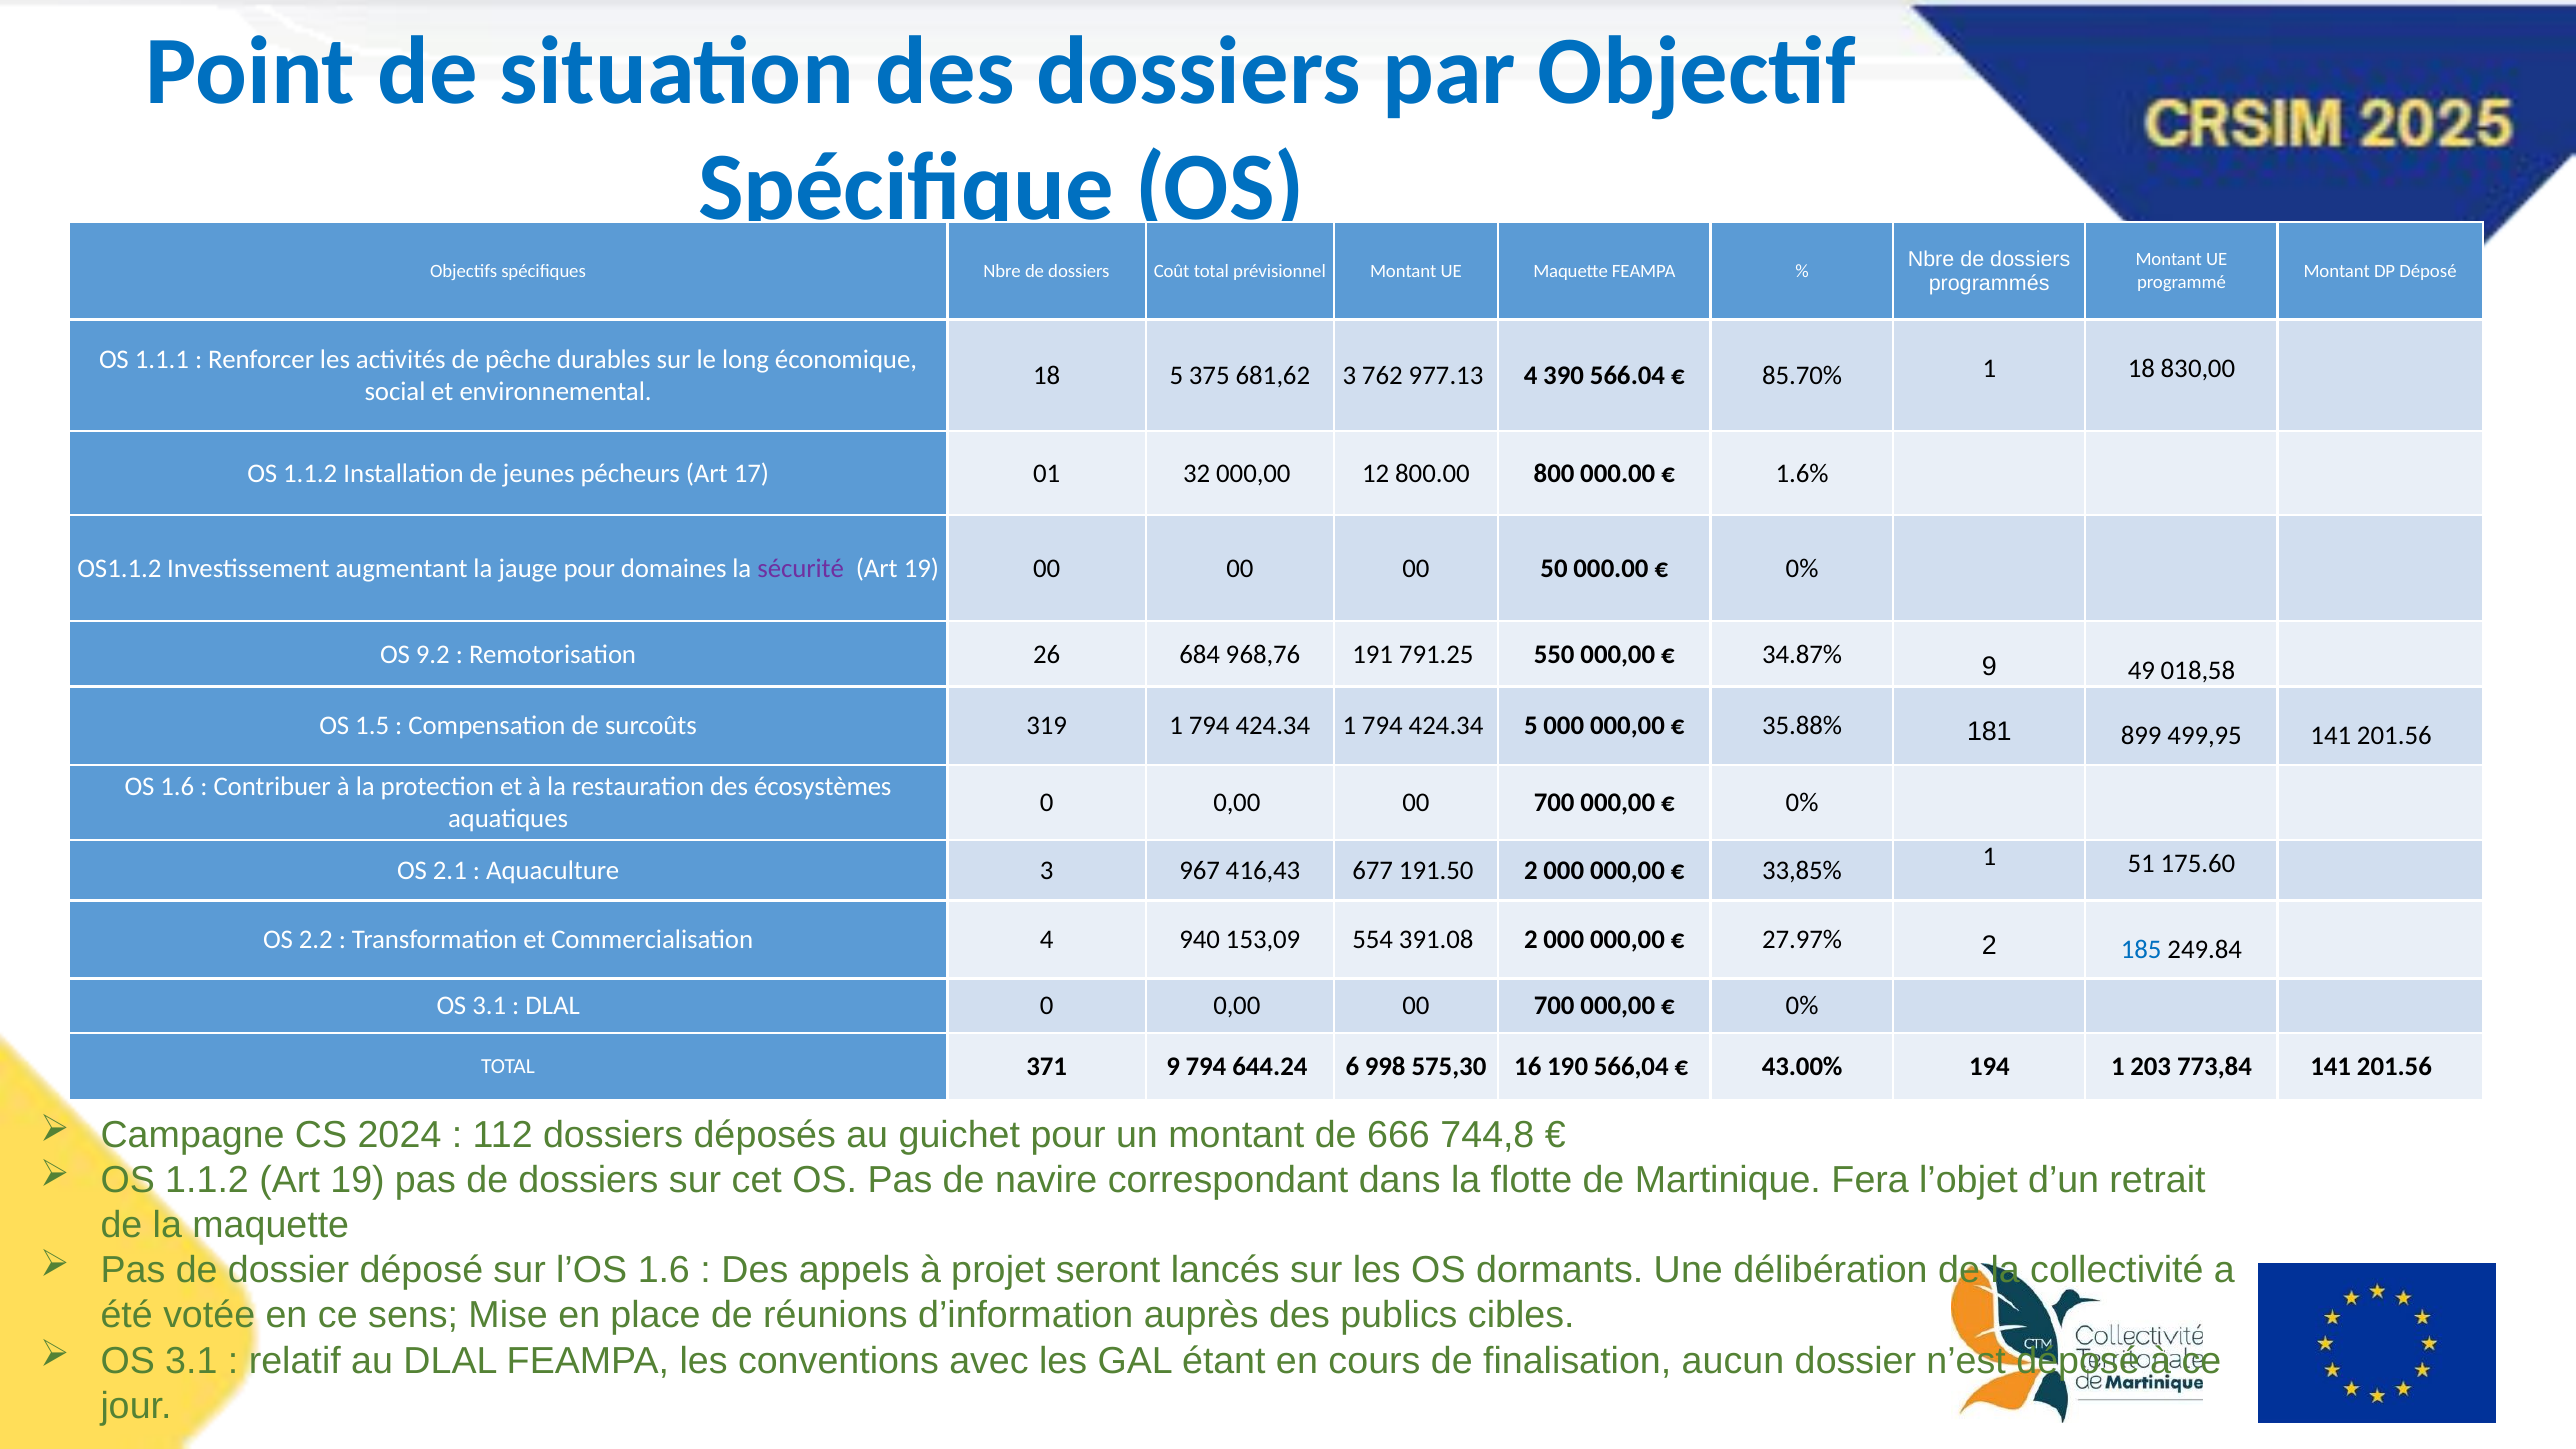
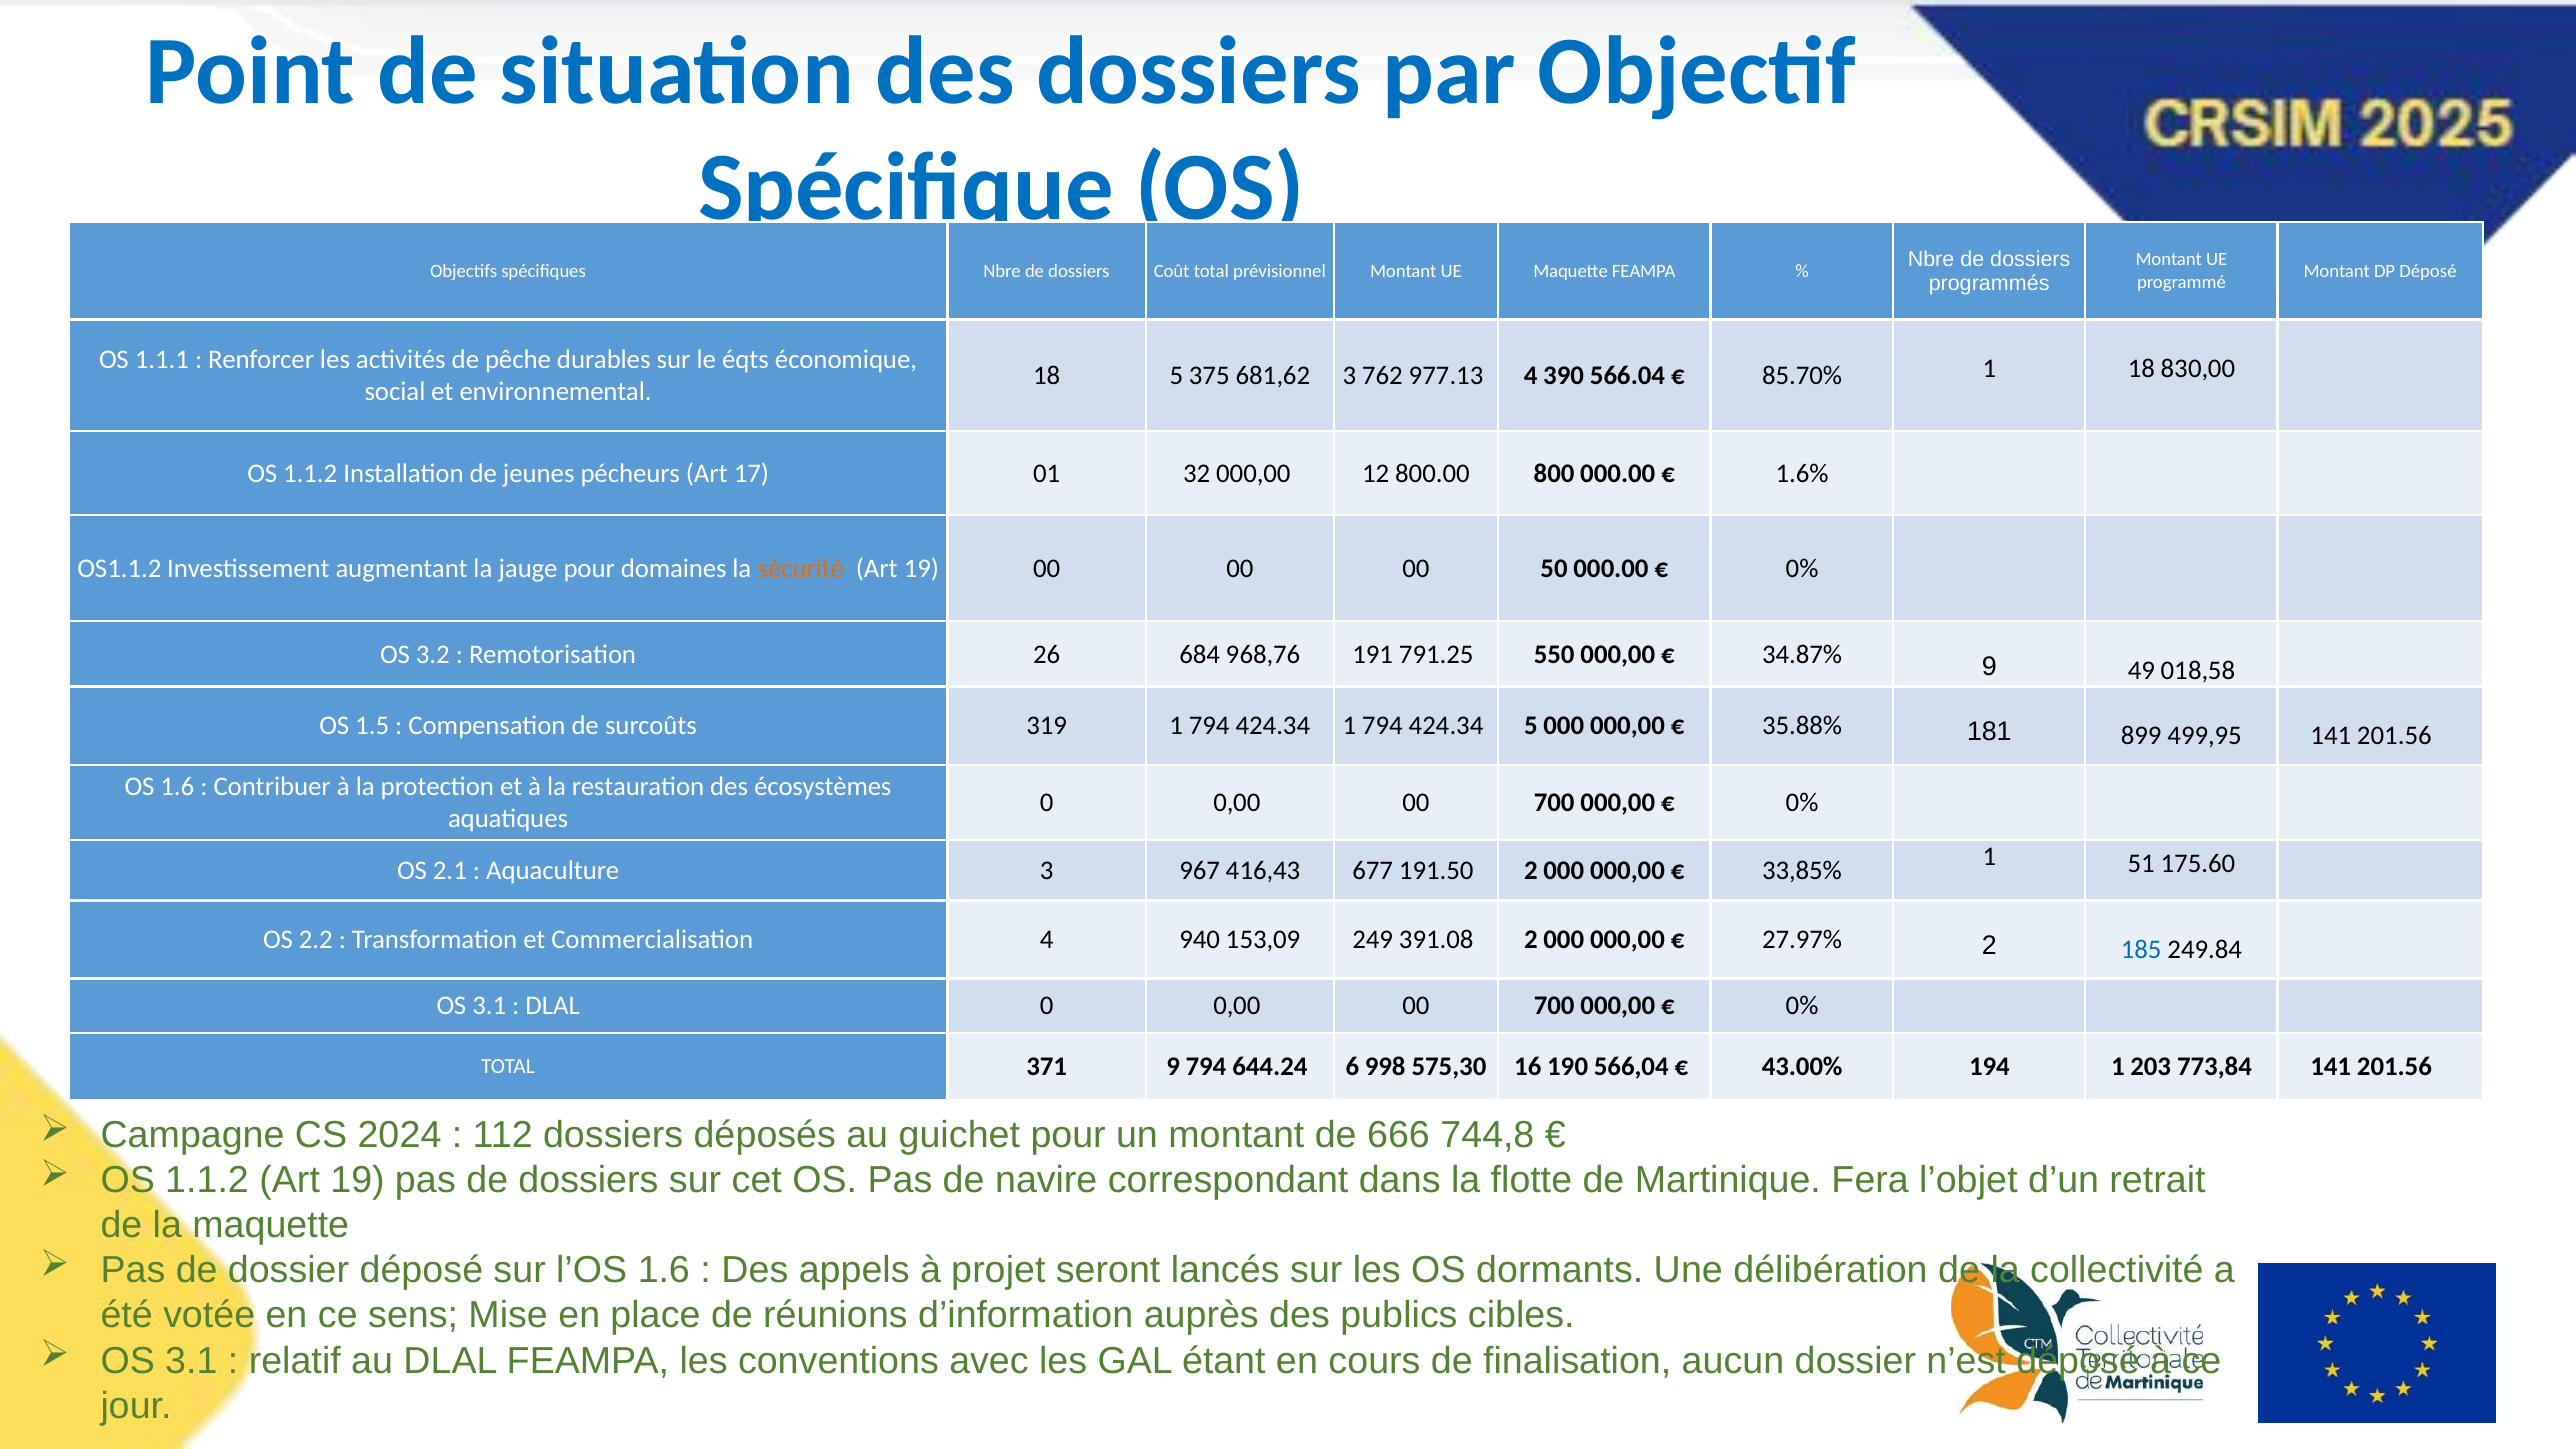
long: long -> éqts (745, 359)
sécurité colour: purple -> orange (801, 568)
9.2: 9.2 -> 3.2 (433, 654)
554: 554 -> 249 (1373, 940)
